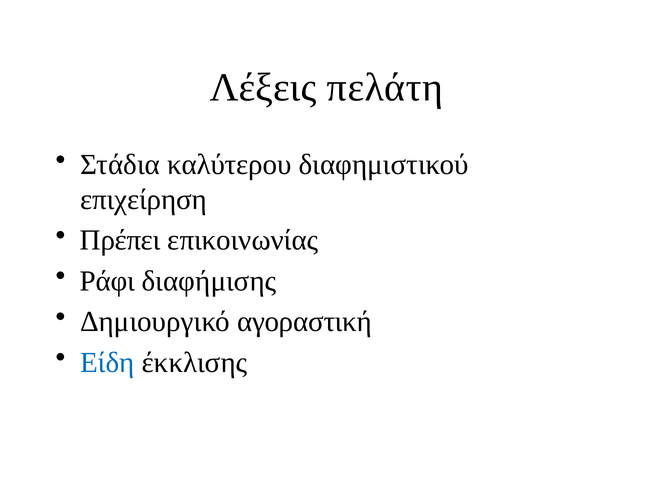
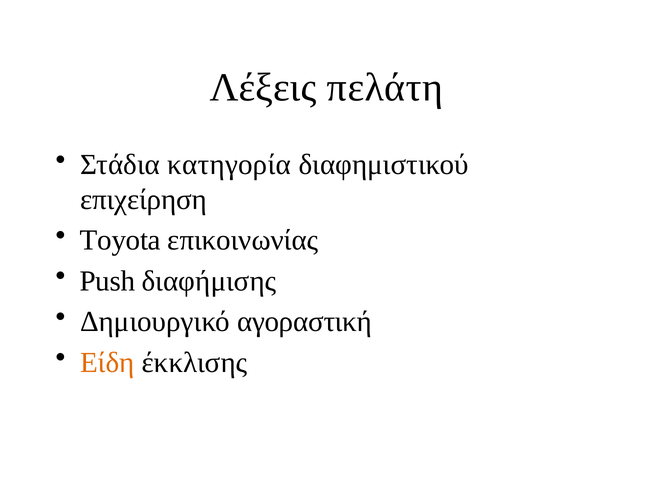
καλύτερου: καλύτερου -> κατηγορία (229, 164)
Πρέπει: Πρέπει -> Toyota (120, 240)
Ράφι: Ράφι -> Push (107, 281)
Είδη colour: blue -> orange (107, 362)
